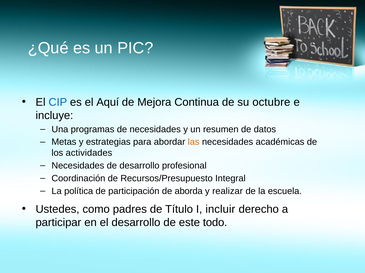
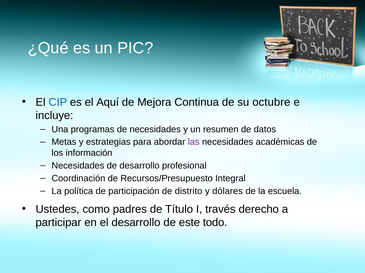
las colour: orange -> purple (194, 142)
actividades: actividades -> información (89, 153)
aborda: aborda -> distrito (189, 192)
realizar: realizar -> dólares (228, 192)
incluir: incluir -> través (220, 210)
